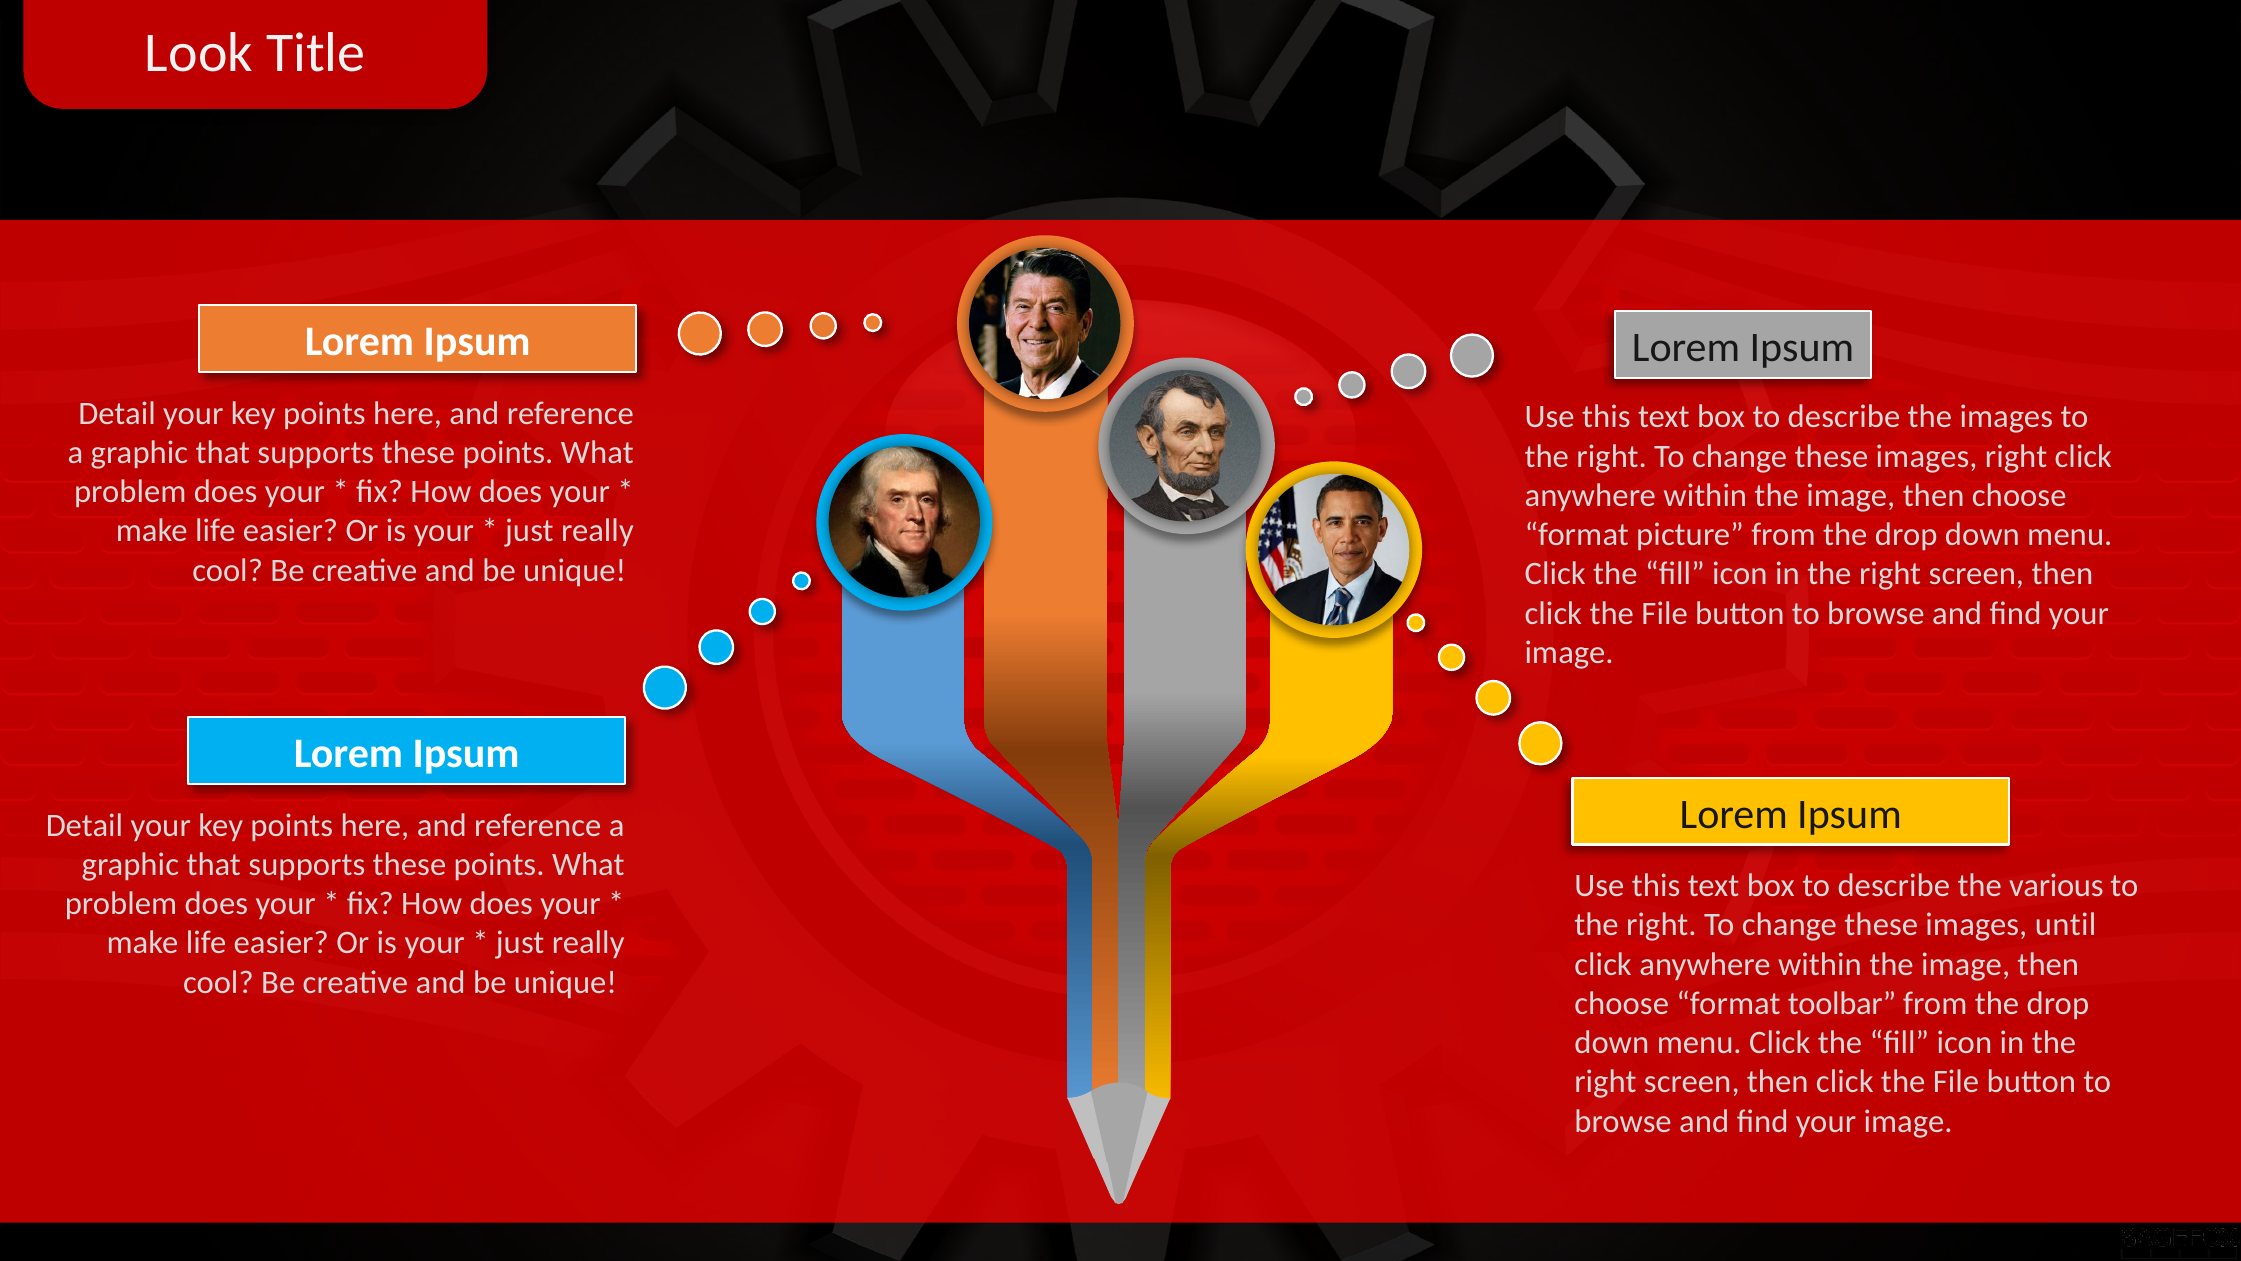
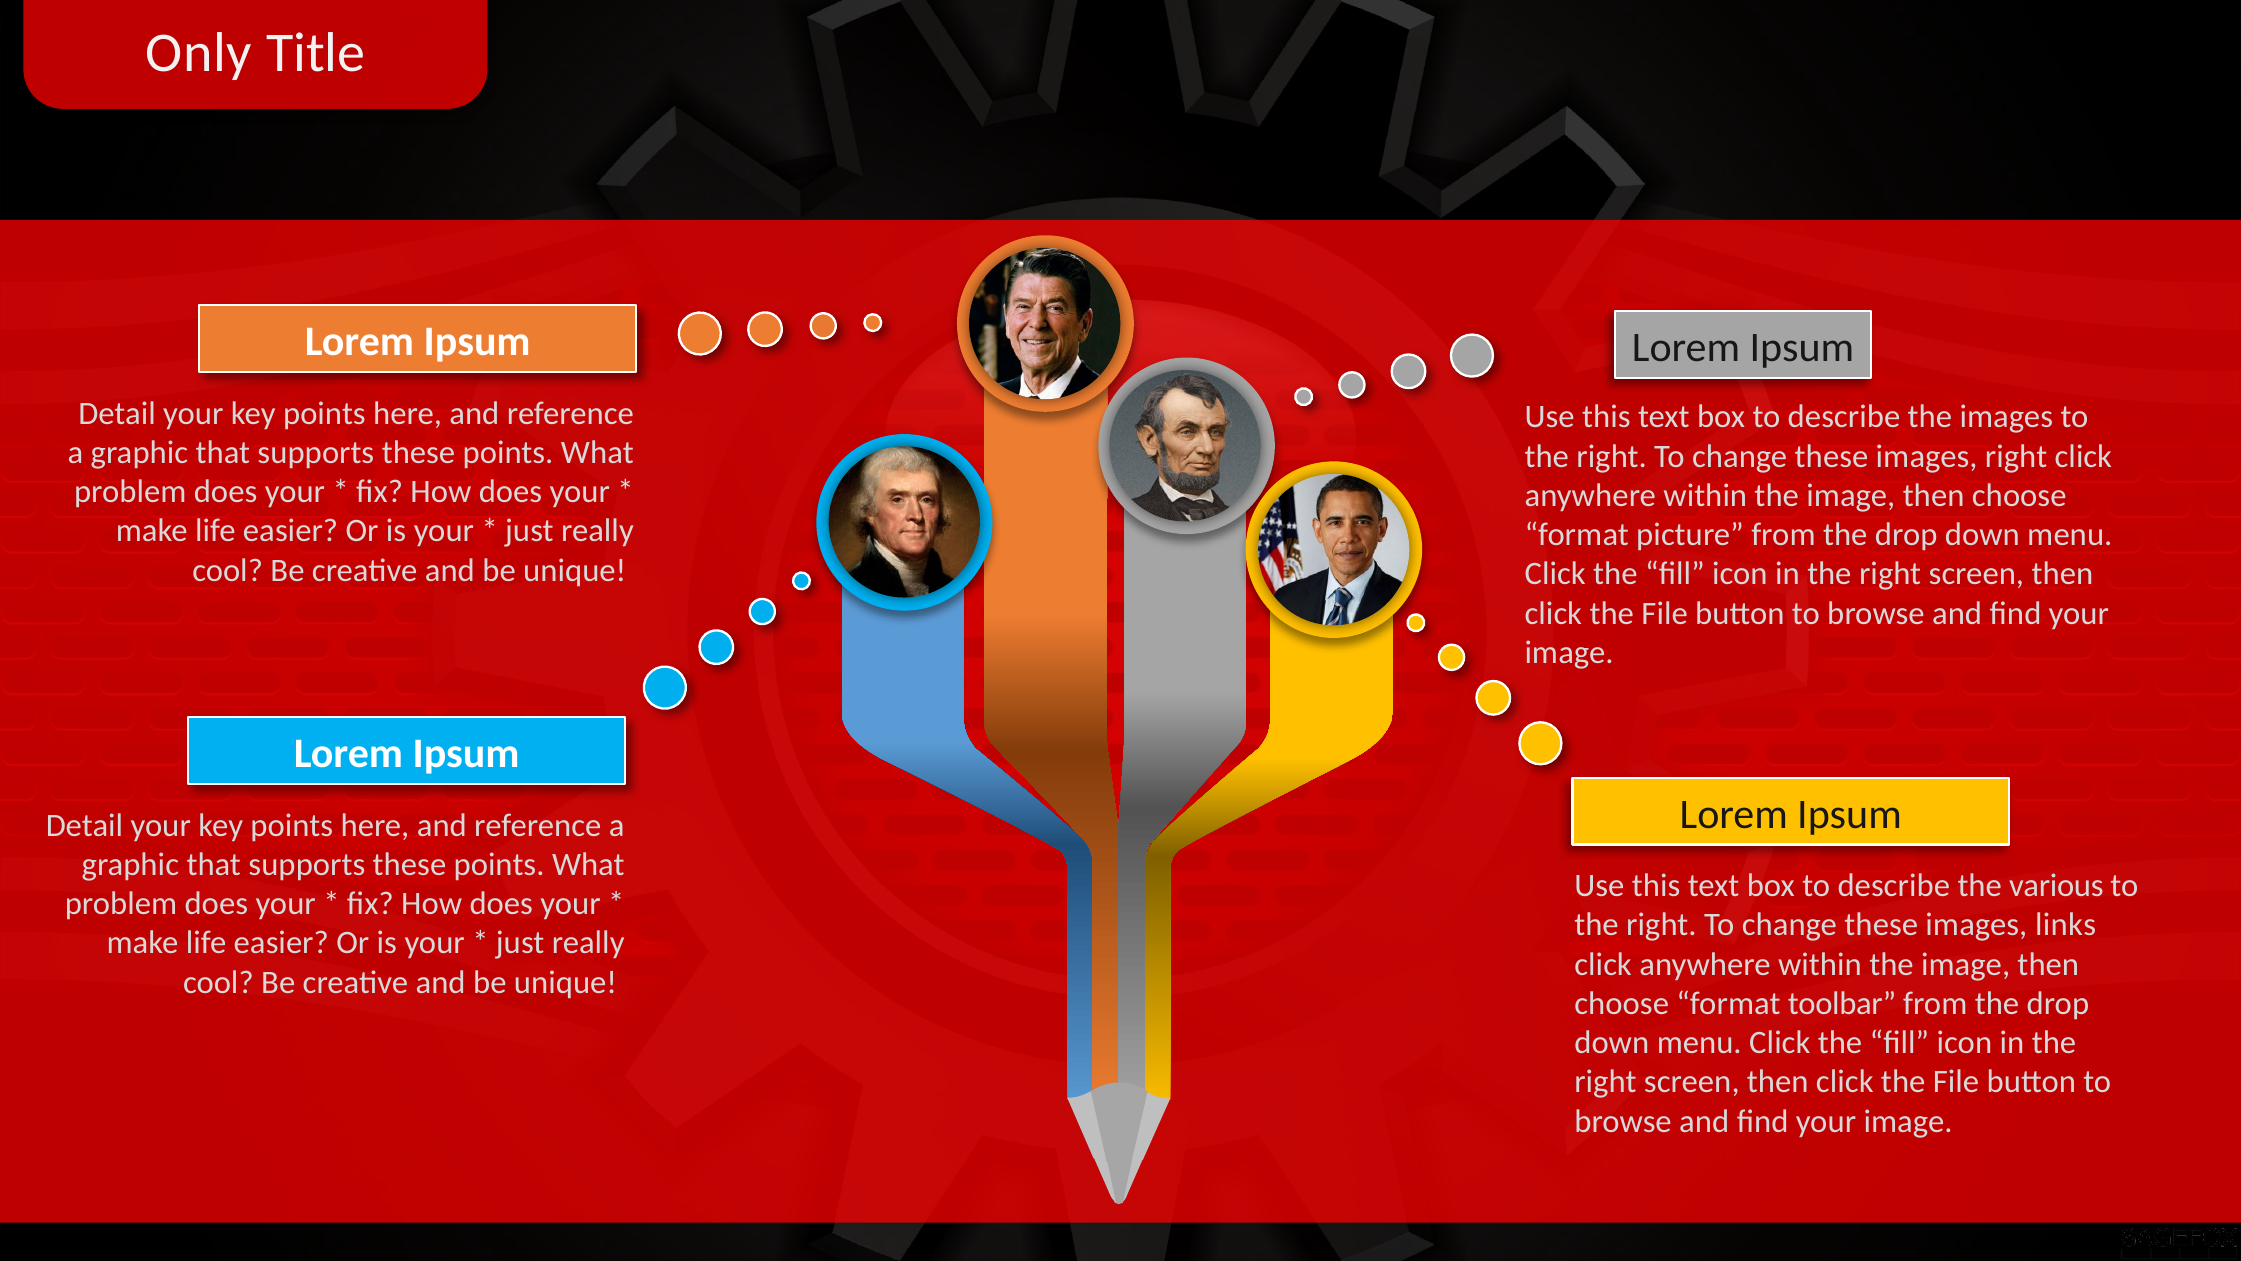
Look: Look -> Only (199, 53)
until: until -> links (2066, 925)
